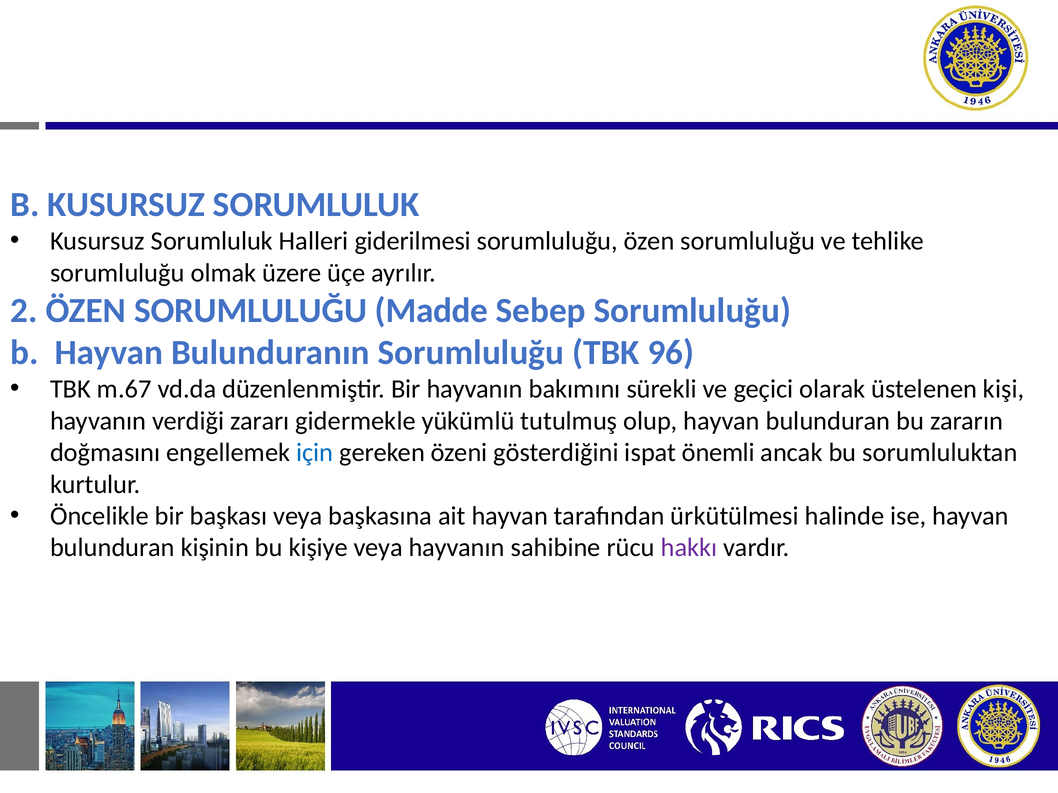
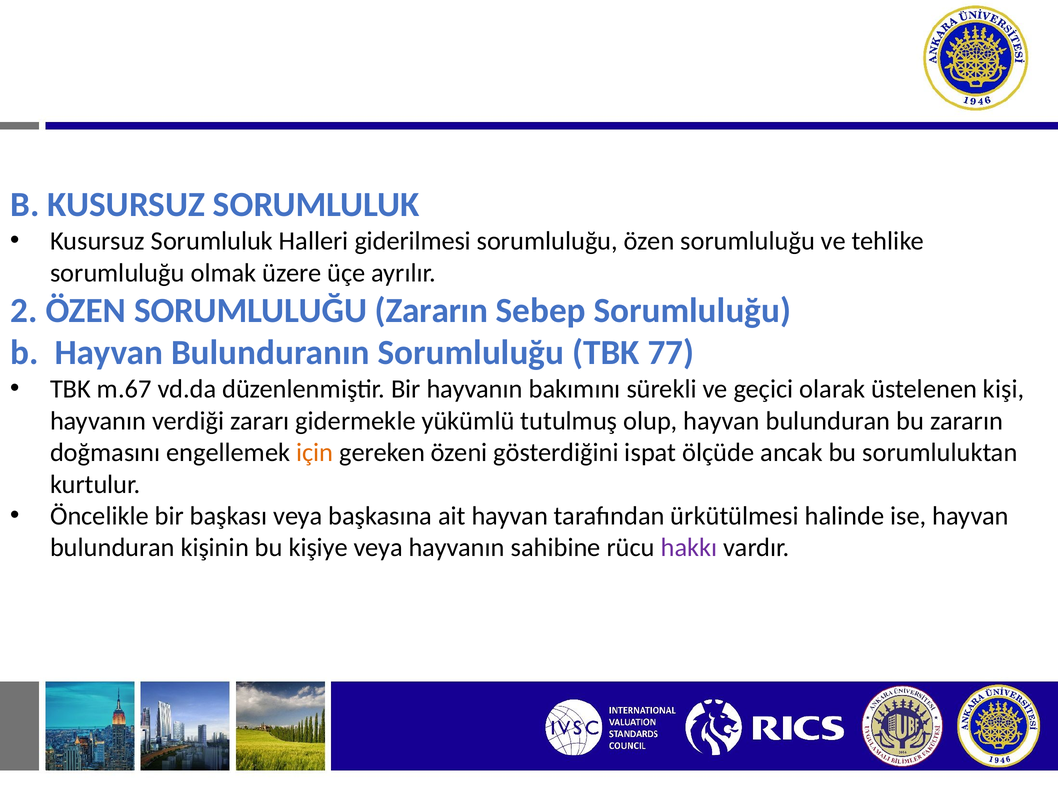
SORUMLULUĞU Madde: Madde -> Zararın (432, 311)
96: 96 -> 77 (671, 353)
için colour: blue -> orange (315, 453)
önemli: önemli -> ölçüde (718, 453)
